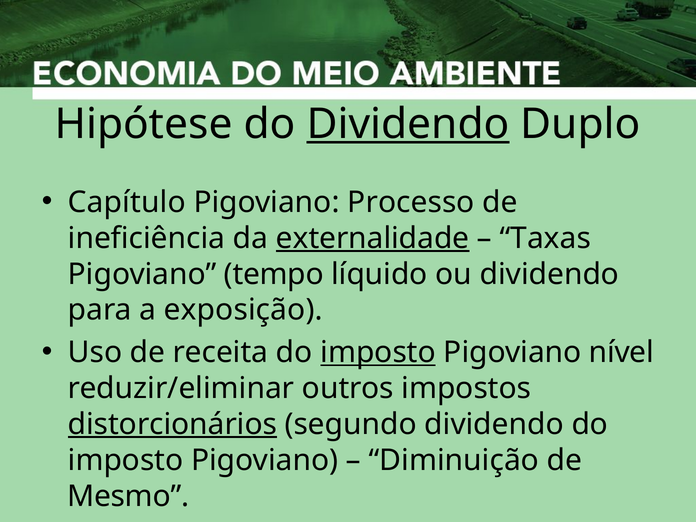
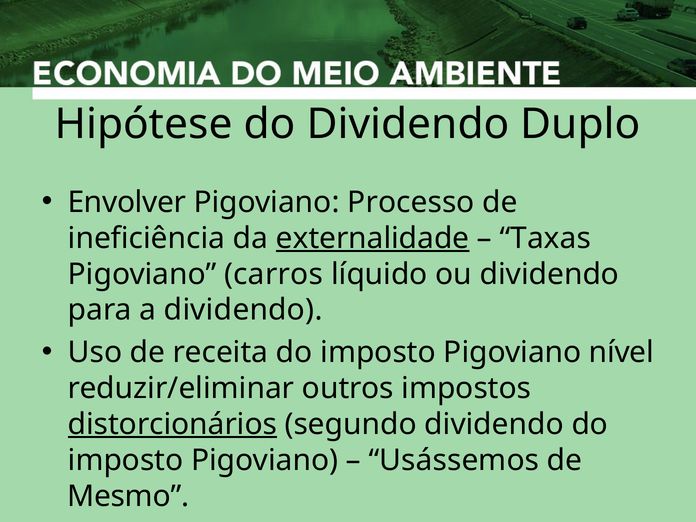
Dividendo underline: present -> none (408, 124)
Capítulo: Capítulo -> Envolver (127, 202)
tempo: tempo -> carros (274, 274)
a exposição: exposição -> dividendo (243, 310)
imposto underline: present -> none (378, 352)
Diminuição: Diminuição -> Usássemos (454, 460)
